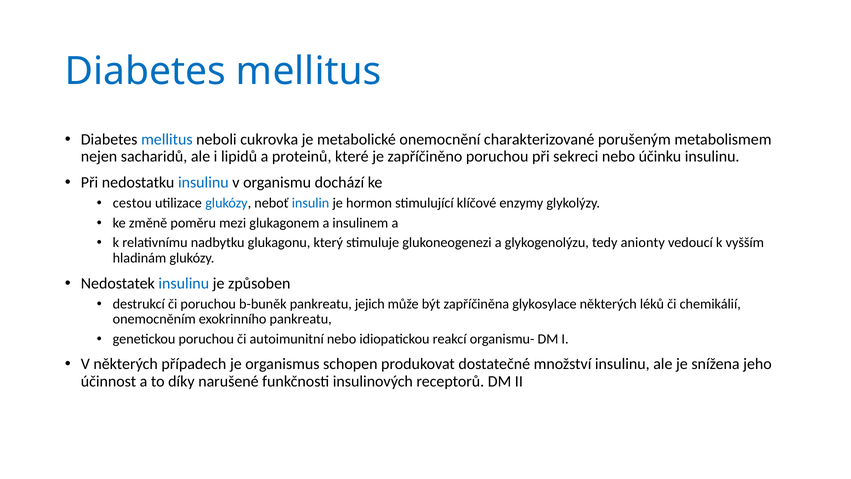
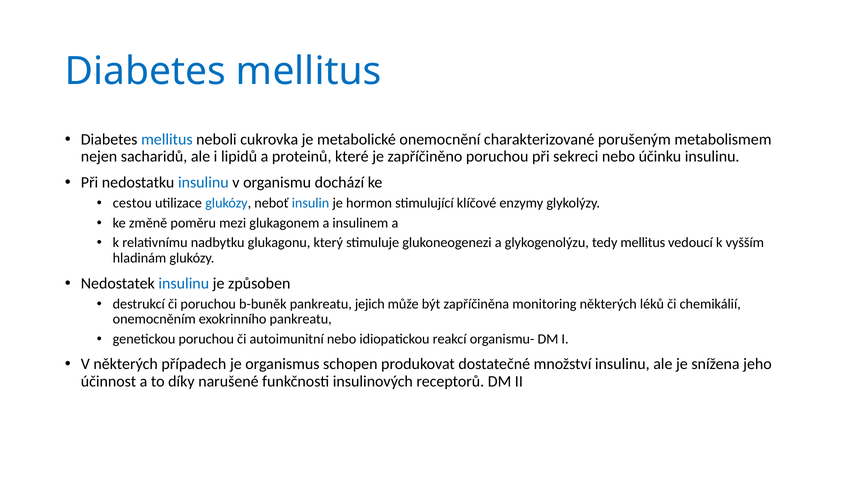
tedy anionty: anionty -> mellitus (643, 243)
glykosylace: glykosylace -> monitoring (544, 304)
